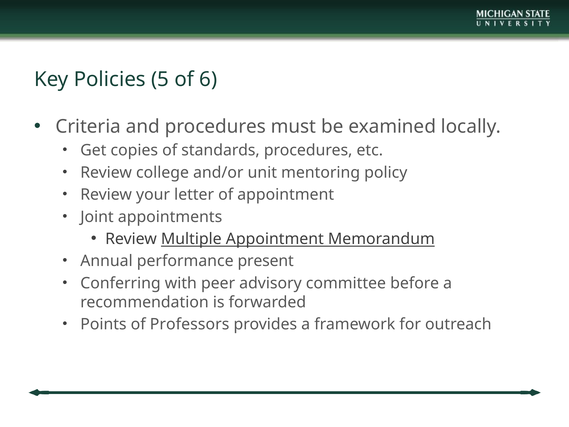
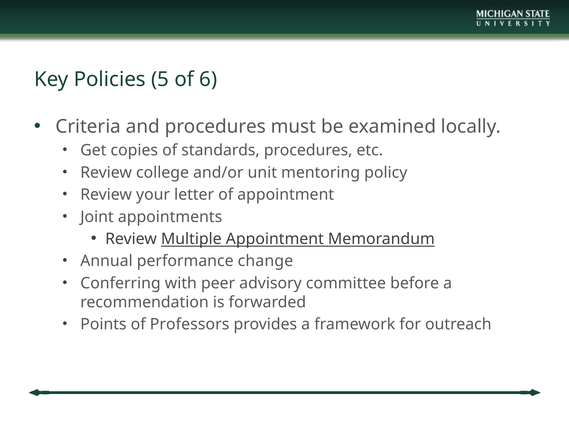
present: present -> change (265, 261)
